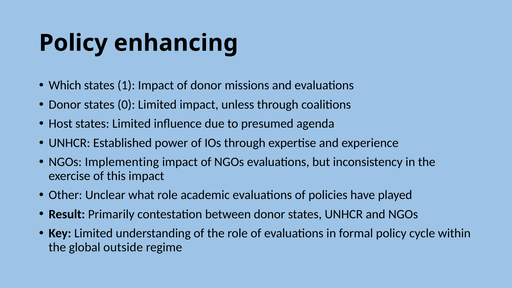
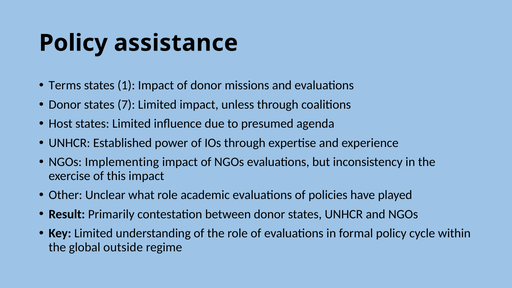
enhancing: enhancing -> assistance (176, 43)
Which: Which -> Terms (65, 85)
0: 0 -> 7 (126, 105)
